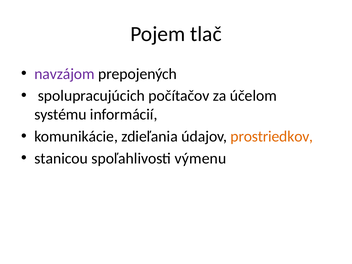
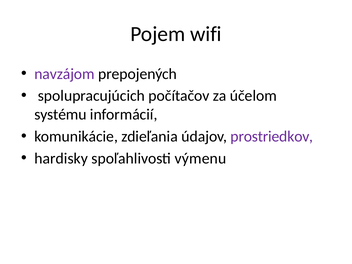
tlač: tlač -> wifi (206, 34)
prostriedkov colour: orange -> purple (272, 136)
stanicou: stanicou -> hardisky (61, 158)
